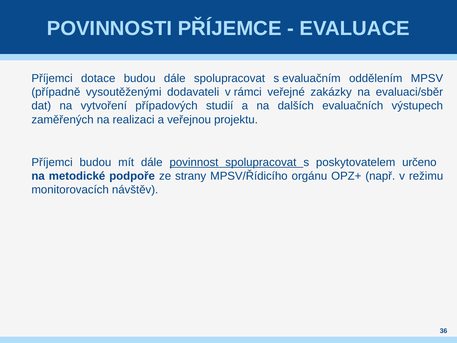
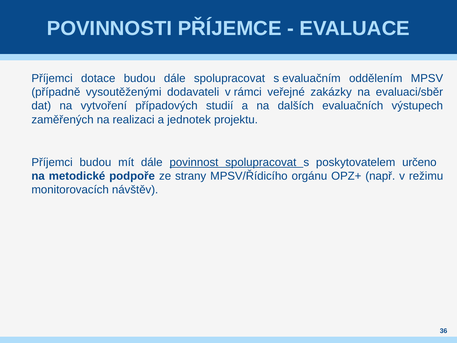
veřejnou: veřejnou -> jednotek (189, 119)
